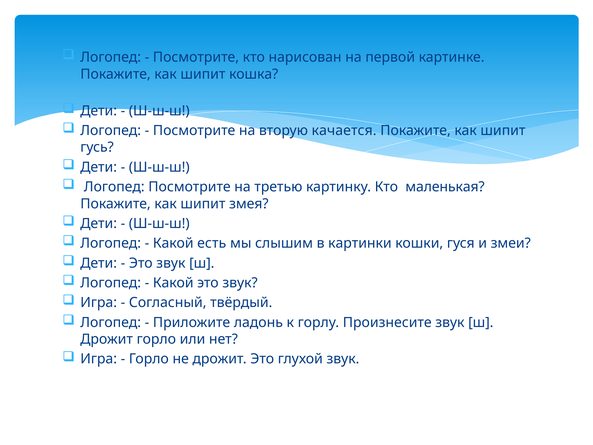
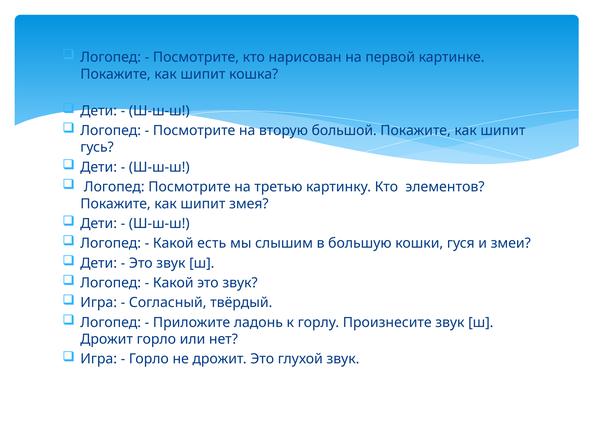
качается: качается -> большой (344, 130)
маленькая: маленькая -> элементов (445, 187)
картинки: картинки -> большую (360, 243)
